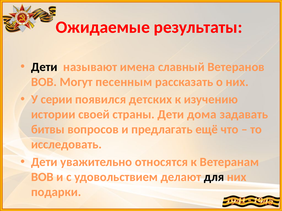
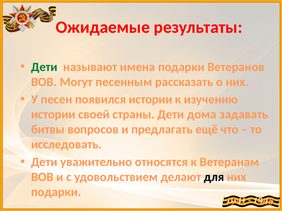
Дети colour: black -> green (44, 67)
имена славный: славный -> подарки (181, 67)
серии: серии -> песен (56, 100)
появился детских: детских -> истории (151, 100)
